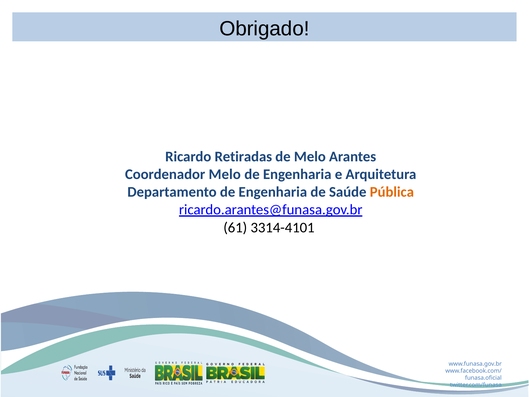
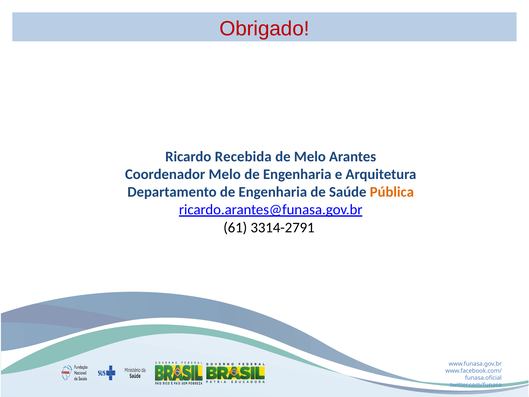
Obrigado colour: black -> red (264, 29)
Retiradas: Retiradas -> Recebida (243, 157)
3314-4101: 3314-4101 -> 3314-2791 (283, 228)
